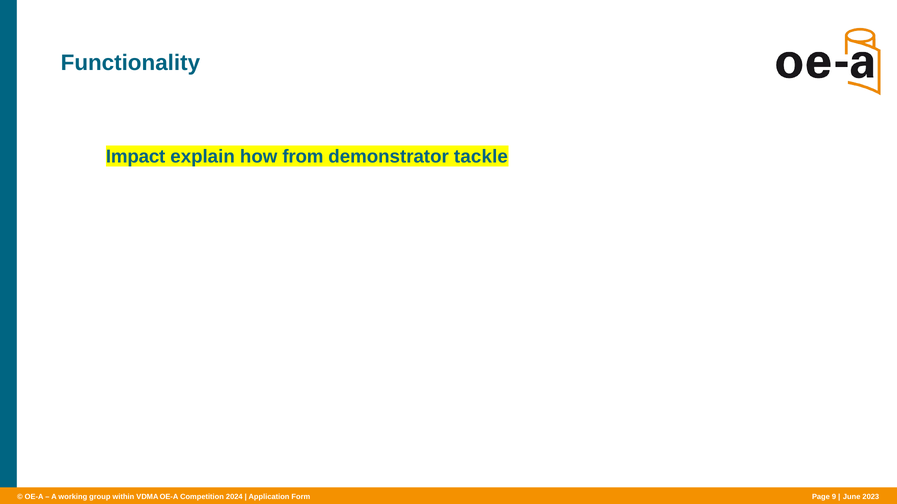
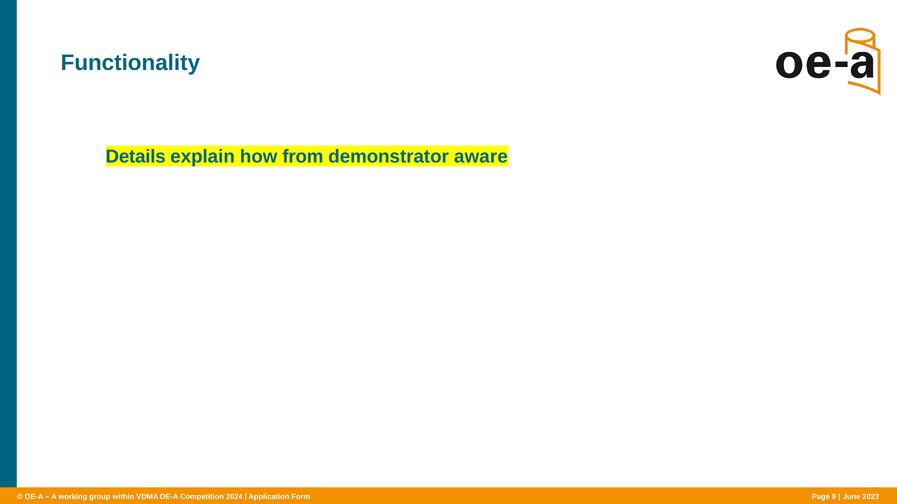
Impact: Impact -> Details (136, 157)
tackle: tackle -> aware (481, 157)
